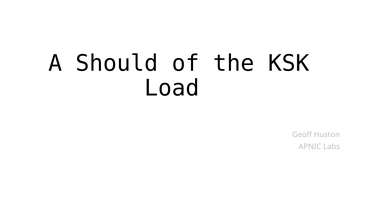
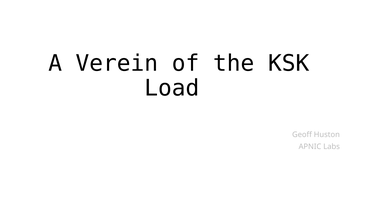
Should: Should -> Verein (117, 64)
